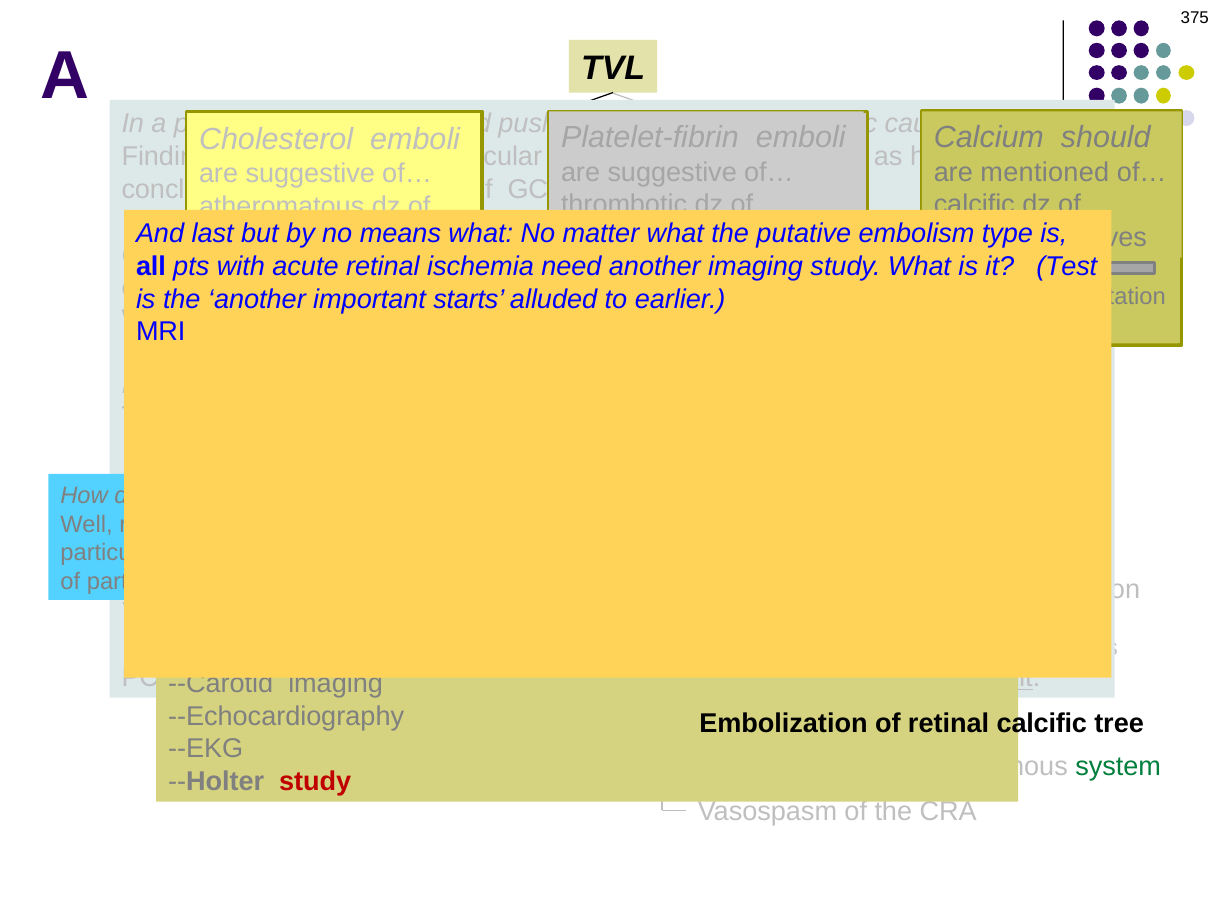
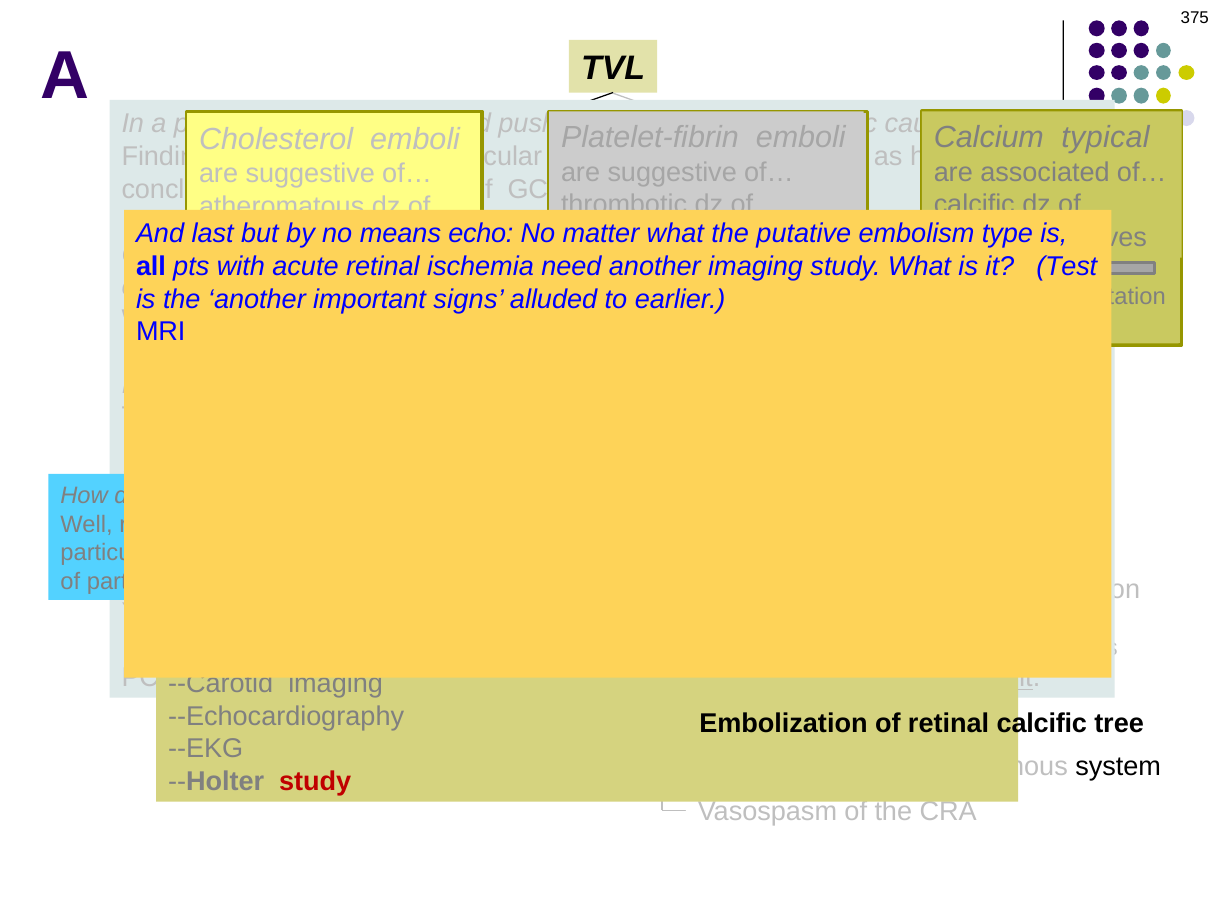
Calcium should: should -> typical (1106, 138)
mentioned: mentioned -> associated (1045, 172)
means what: what -> echo (481, 234)
starts: starts -> signs (469, 299)
system colour: green -> black (1118, 766)
